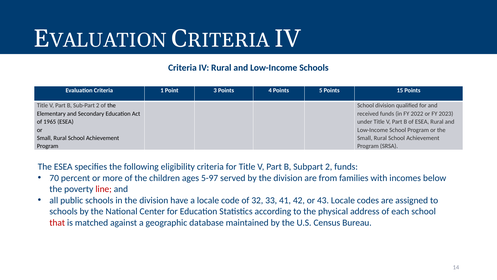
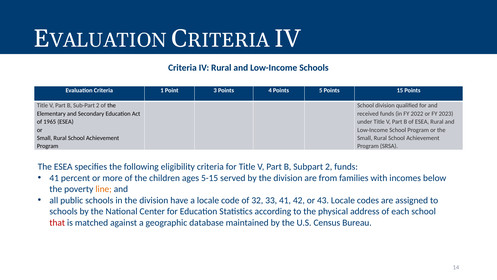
70: 70 -> 41 (54, 178)
5-97: 5-97 -> 5-15 (210, 178)
line colour: red -> orange (104, 189)
